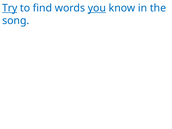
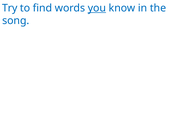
Try underline: present -> none (10, 8)
